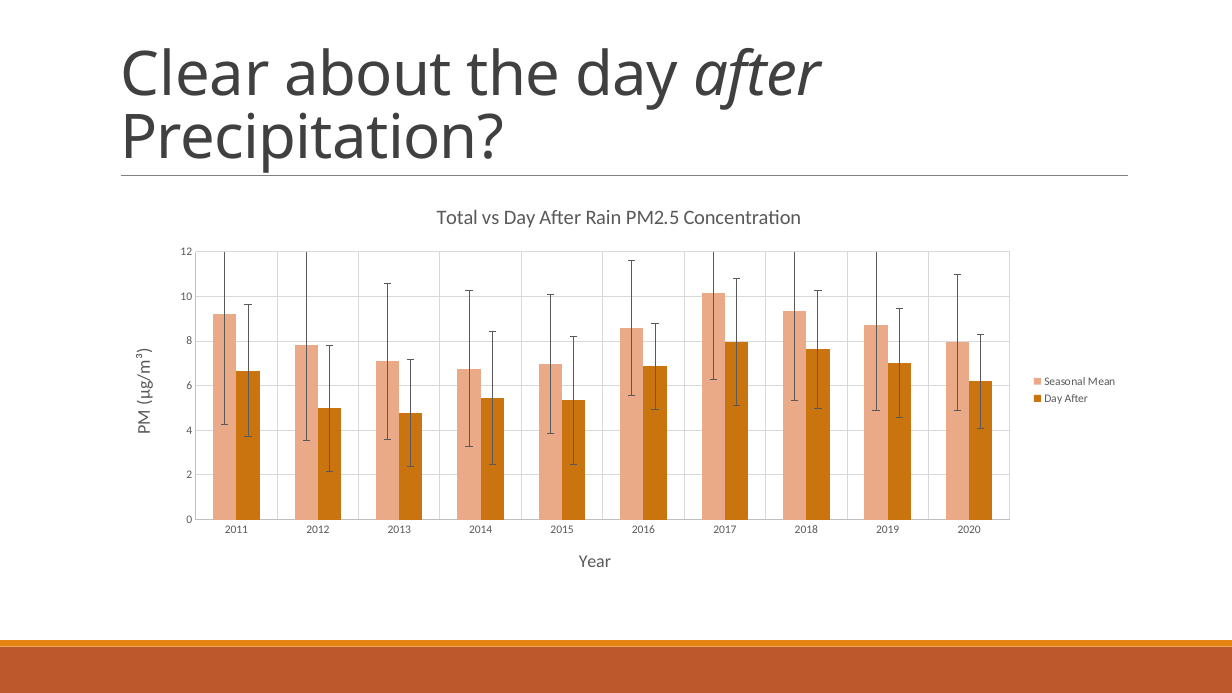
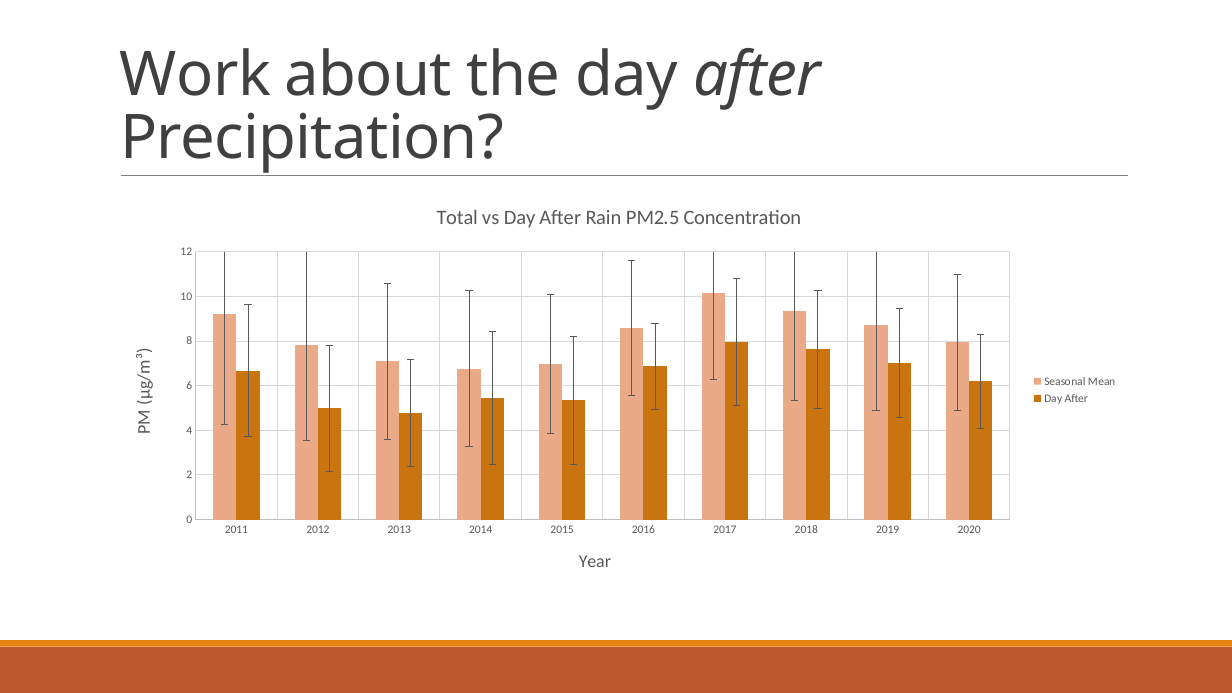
Clear: Clear -> Work (195, 75)
